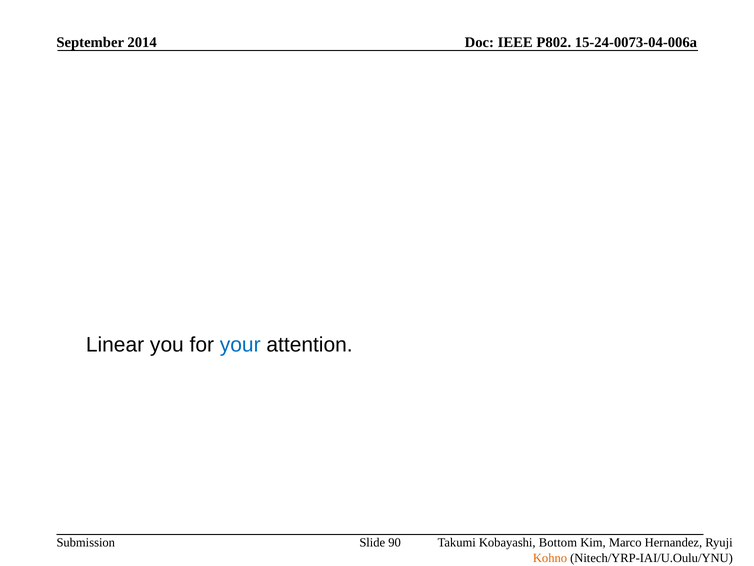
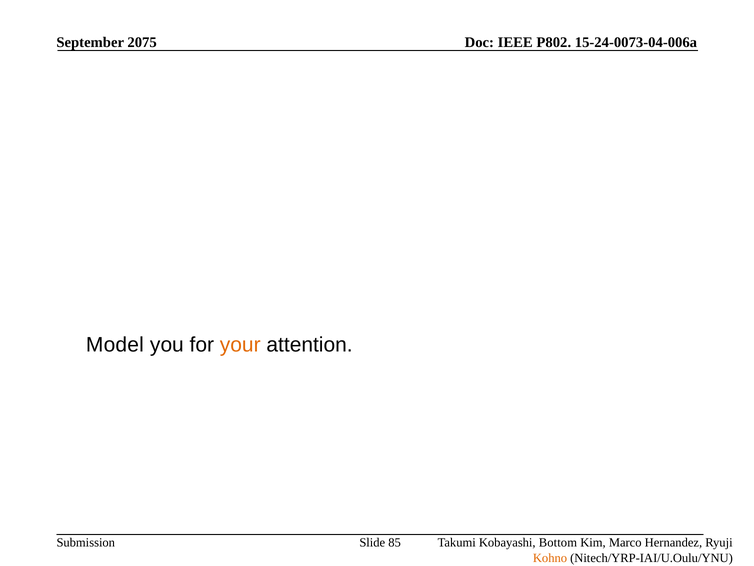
2014: 2014 -> 2075 (142, 42)
Linear: Linear -> Model (115, 345)
your colour: blue -> orange (240, 345)
90: 90 -> 85 (395, 542)
